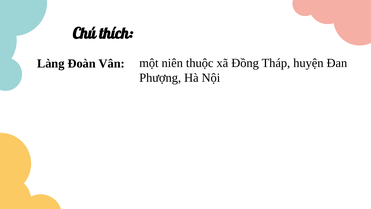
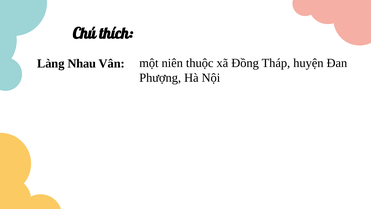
Đoàn: Đoàn -> Nhau (82, 64)
